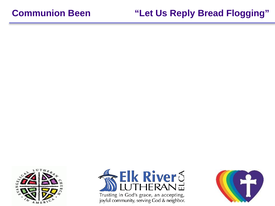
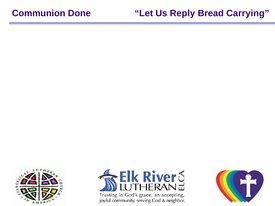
Been: Been -> Done (79, 13)
Flogging: Flogging -> Carrying (248, 13)
